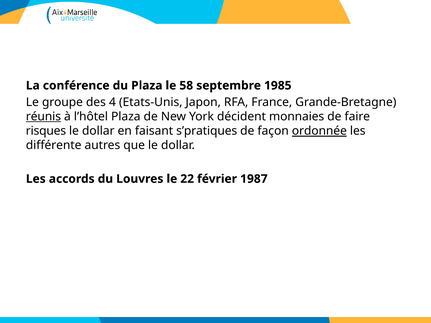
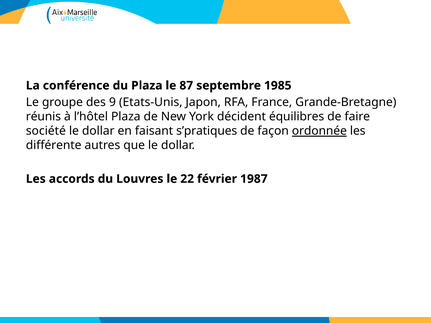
58: 58 -> 87 (186, 86)
4: 4 -> 9 (112, 102)
réunis underline: present -> none (43, 117)
monnaies: monnaies -> équilibres (297, 117)
risques: risques -> société (46, 131)
